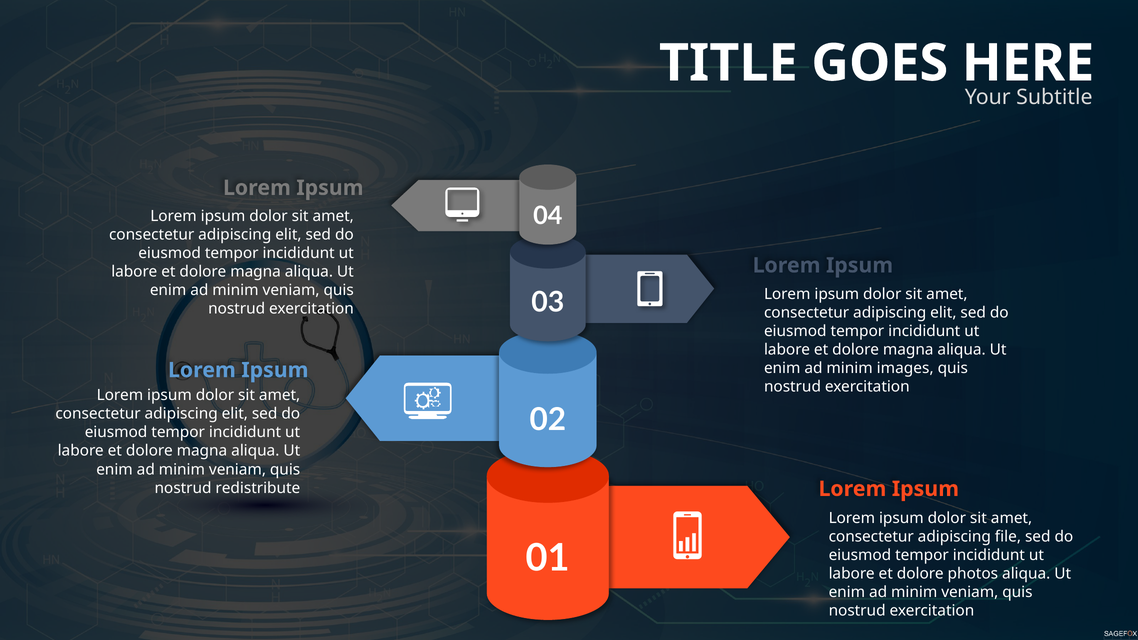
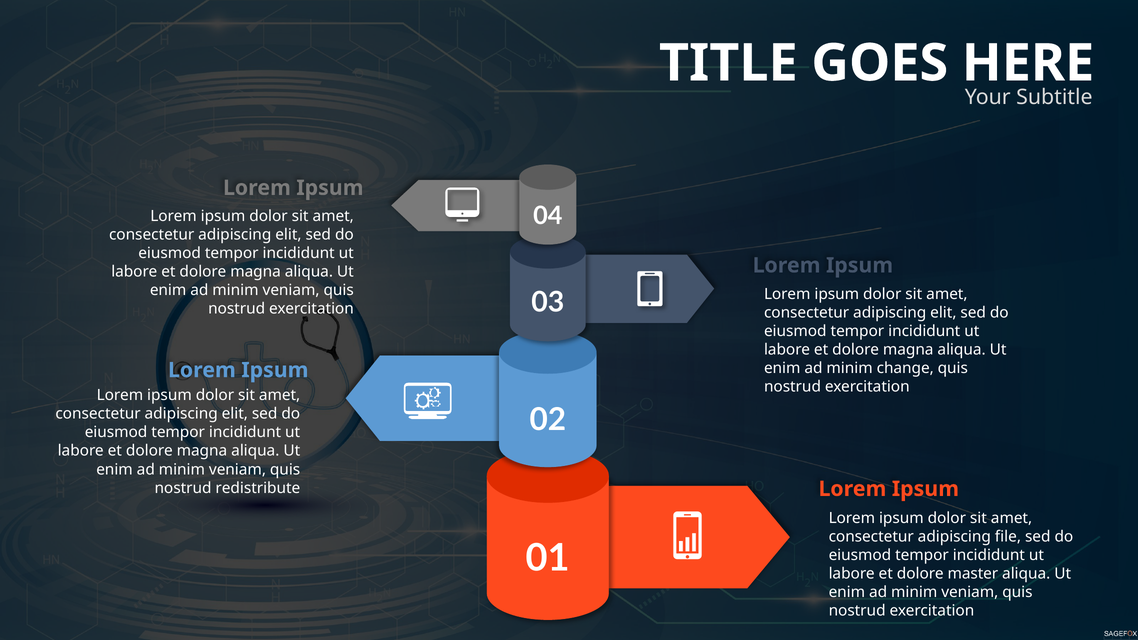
images: images -> change (905, 368)
photos: photos -> master (973, 574)
